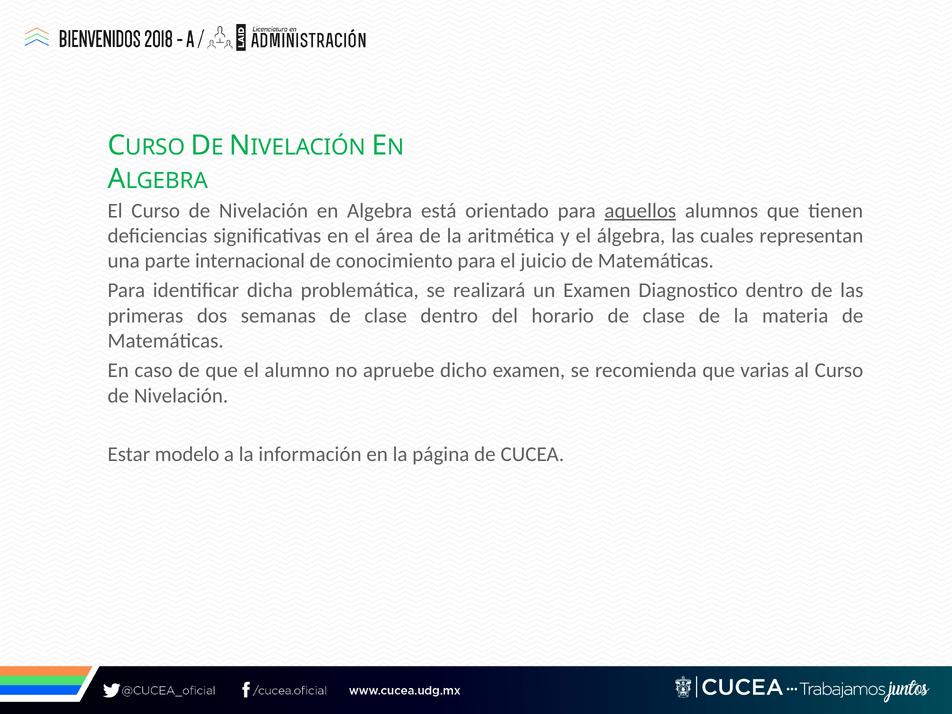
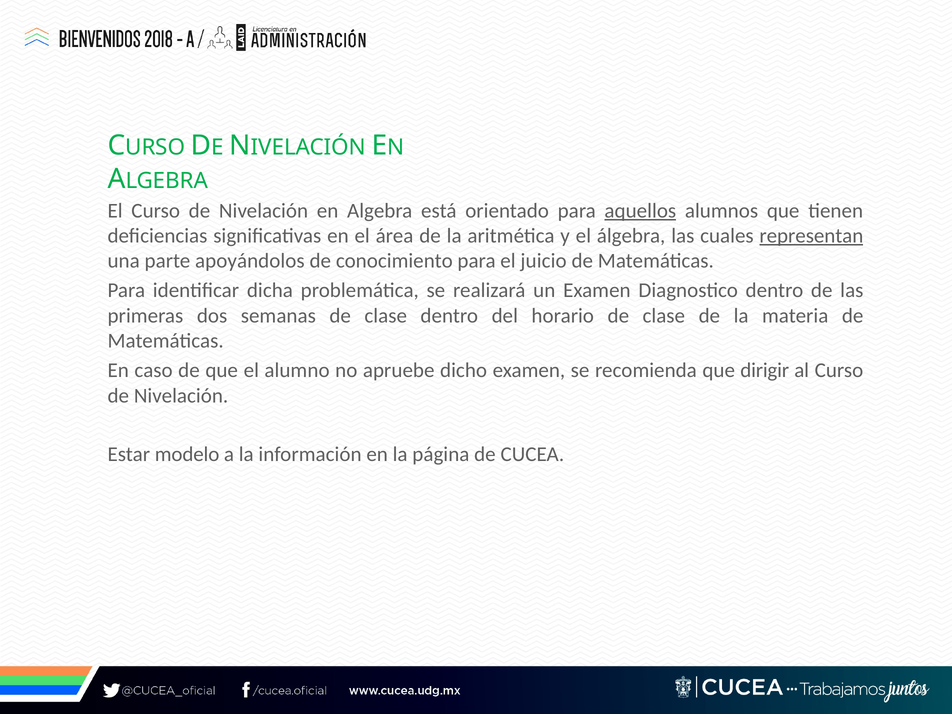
representan underline: none -> present (811, 236)
internacional: internacional -> apoyándolos (250, 261)
varias: varias -> dirigir (765, 370)
